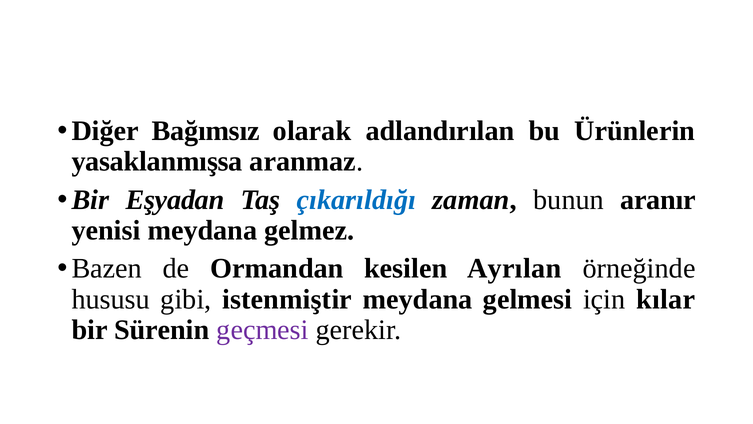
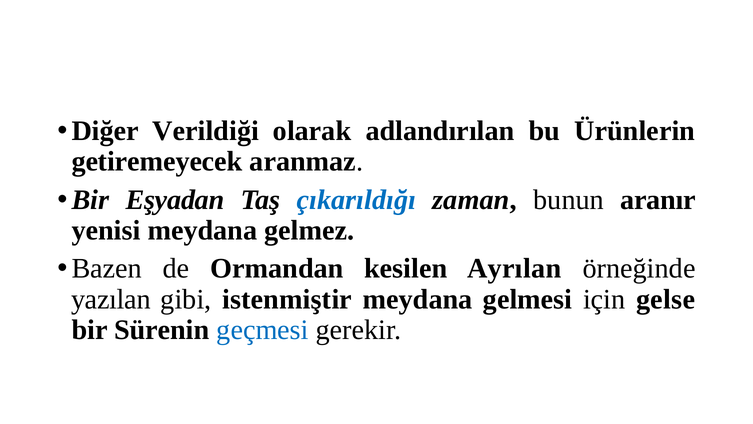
Bağımsız: Bağımsız -> Verildiği (206, 131)
yasaklanmışsa: yasaklanmışsa -> getiremeyecek (157, 161)
hususu: hususu -> yazılan (111, 299)
kılar: kılar -> gelse (666, 299)
geçmesi colour: purple -> blue (263, 329)
